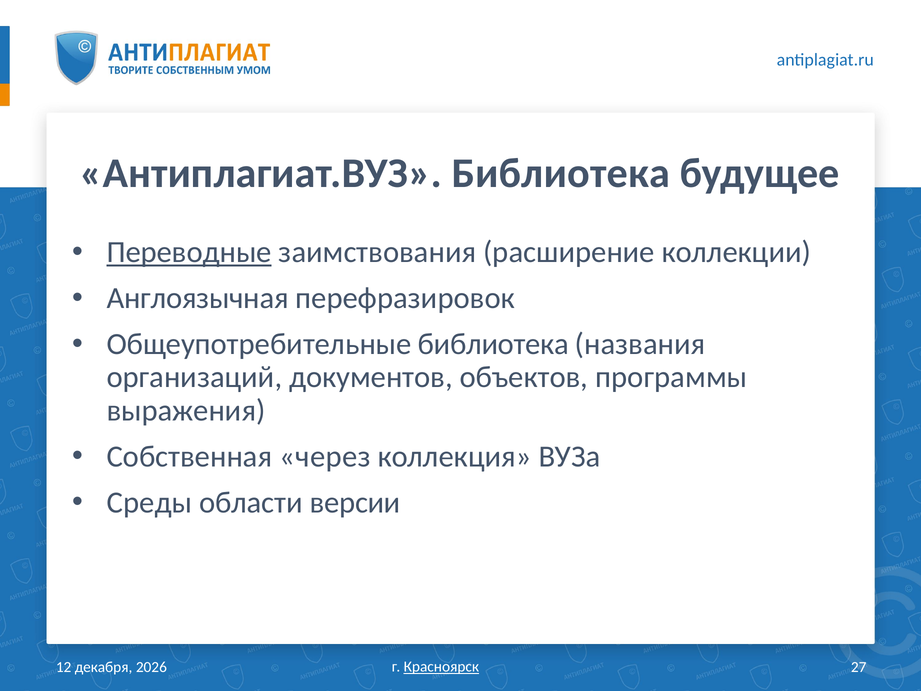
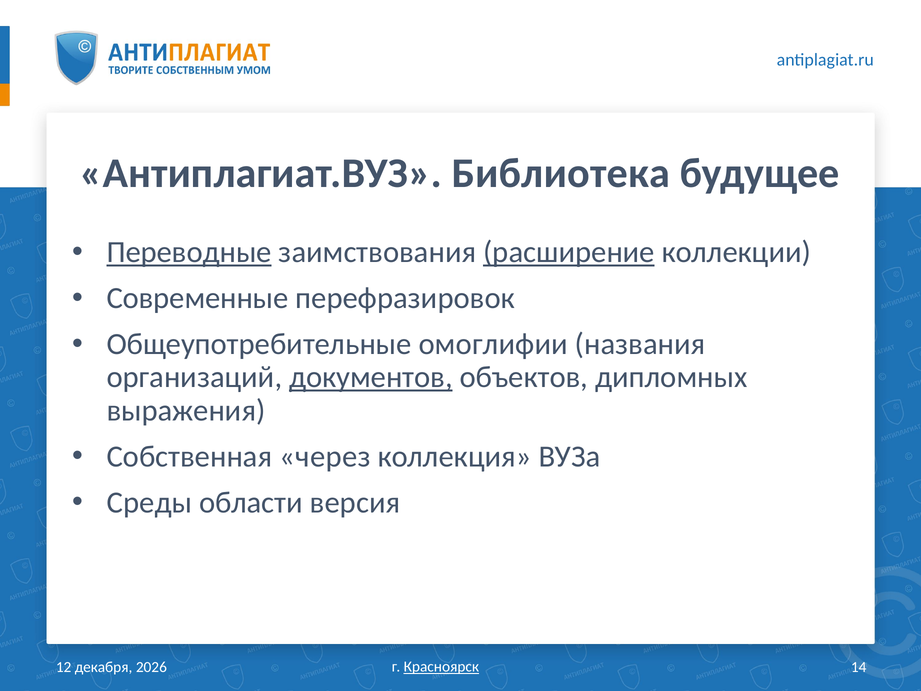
расширение underline: none -> present (569, 252)
Англоязычная: Англоязычная -> Современные (198, 298)
Общеупотребительные библиотека: библиотека -> омоглифии (493, 344)
документов underline: none -> present (371, 377)
программы: программы -> дипломных (671, 377)
версии: версии -> версия (355, 502)
27: 27 -> 14 (859, 667)
